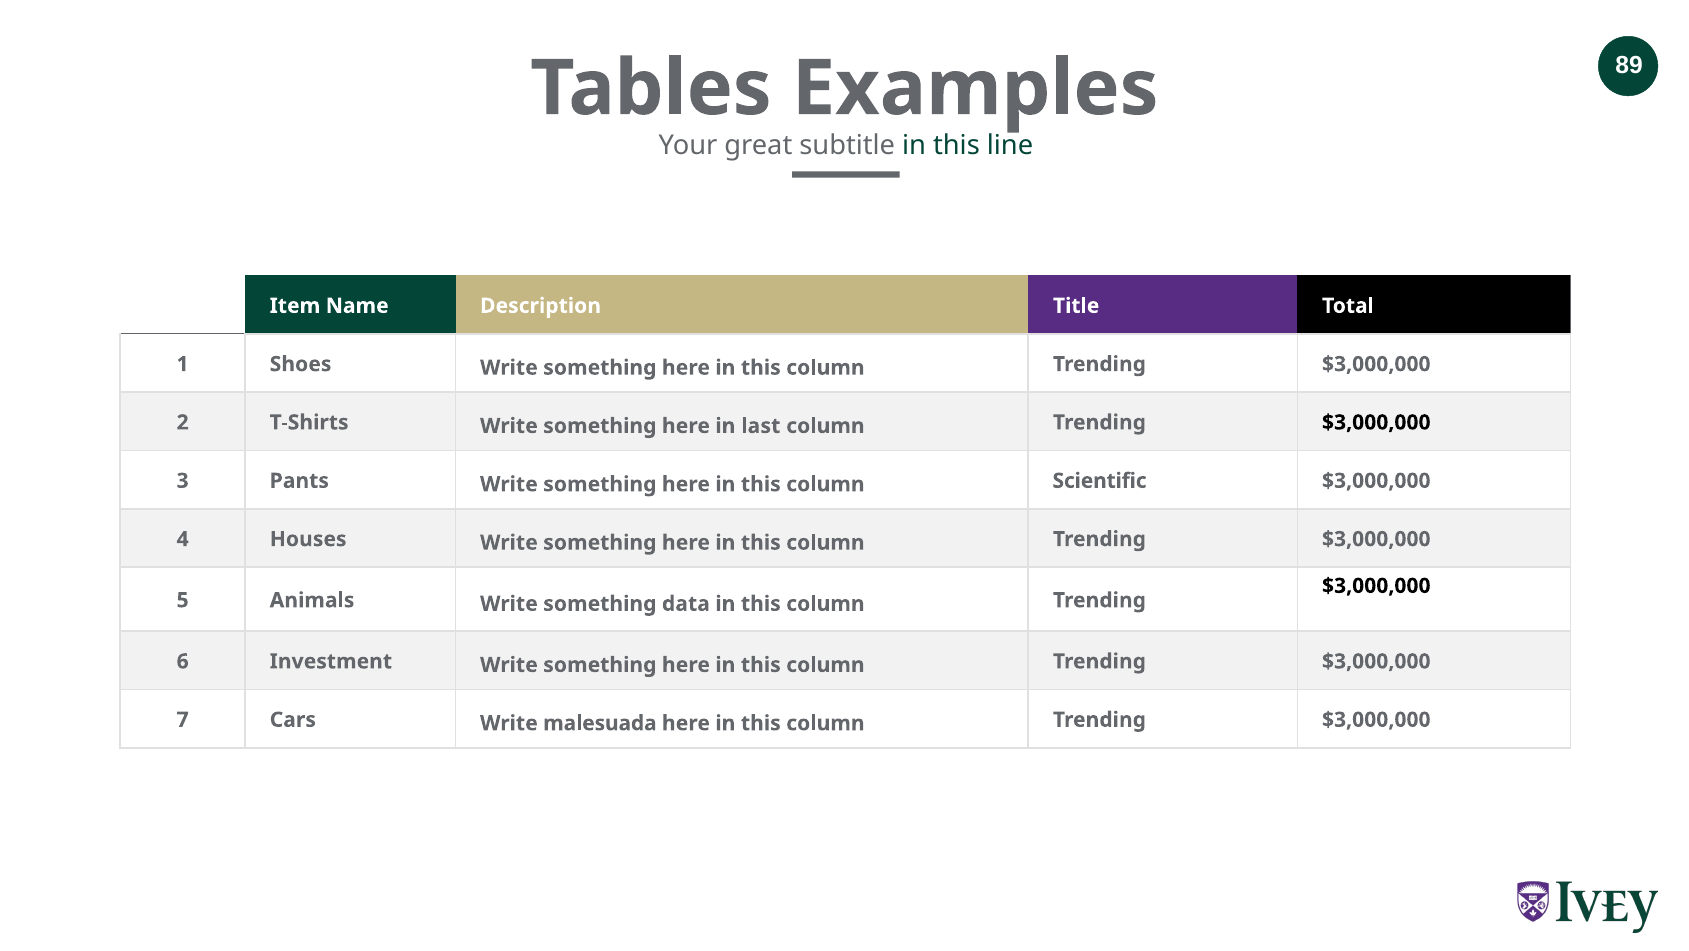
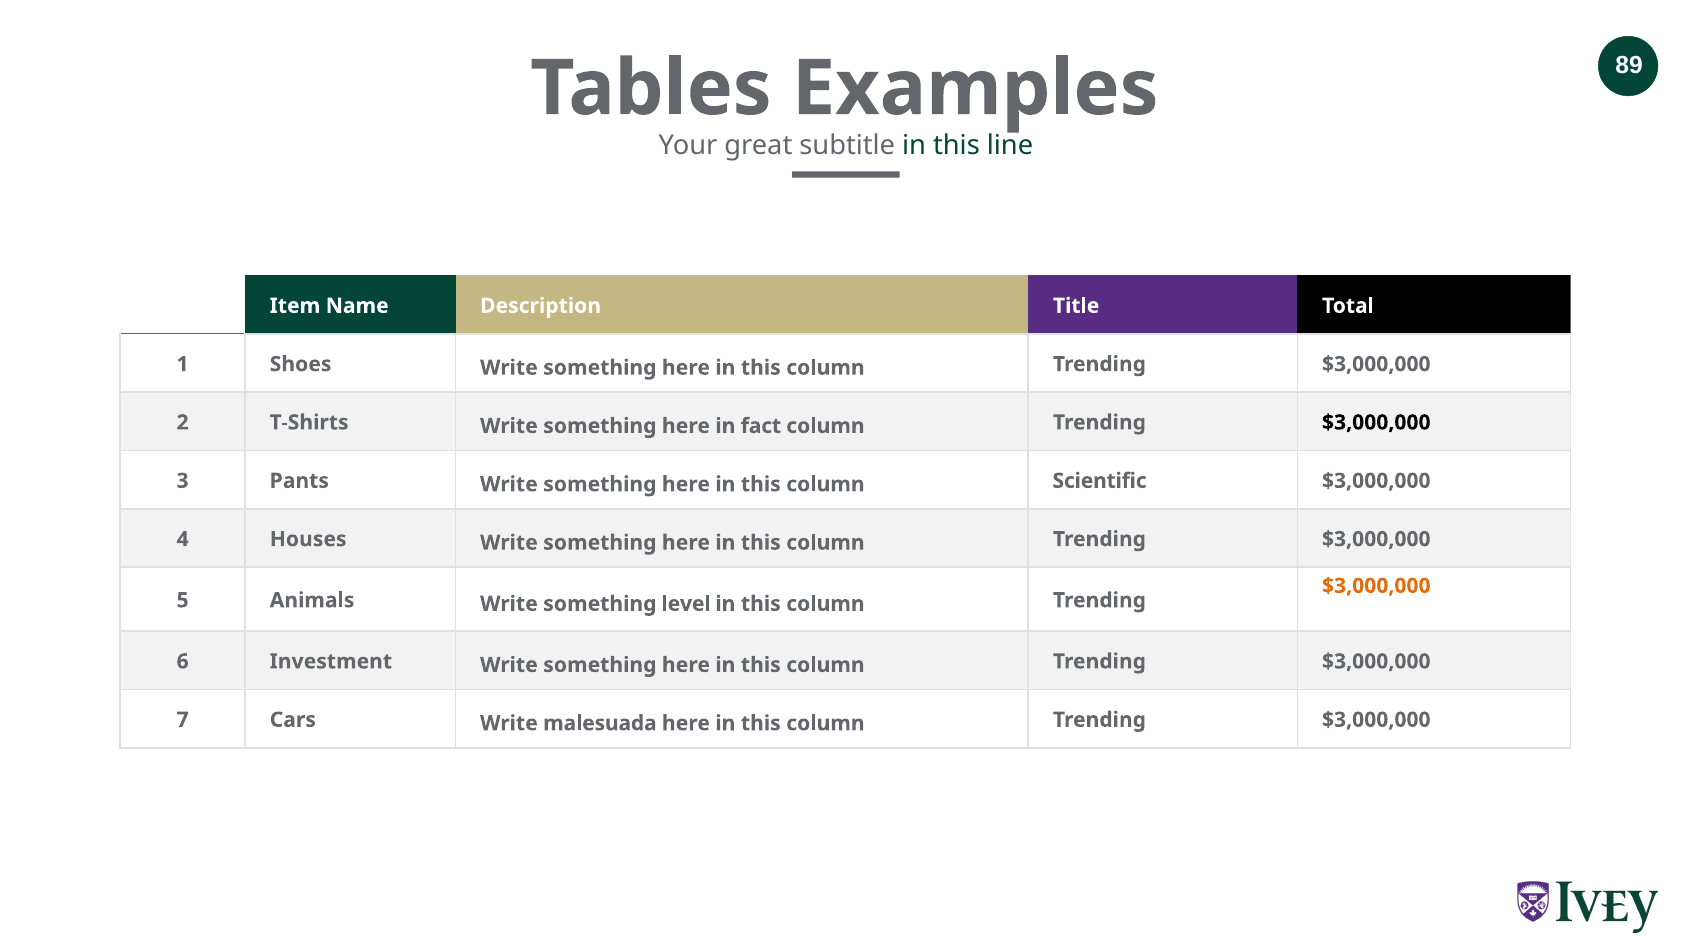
last: last -> fact (761, 426)
$3,000,000 colour: black -> orange (1376, 585)
data: data -> level (686, 603)
